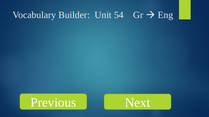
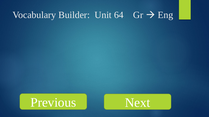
54: 54 -> 64 (119, 15)
